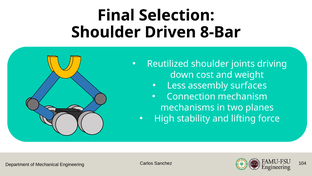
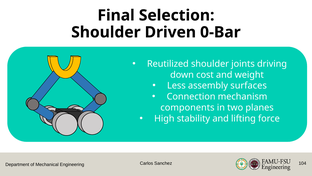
8-Bar: 8-Bar -> 0-Bar (220, 32)
mechanisms: mechanisms -> components (187, 107)
